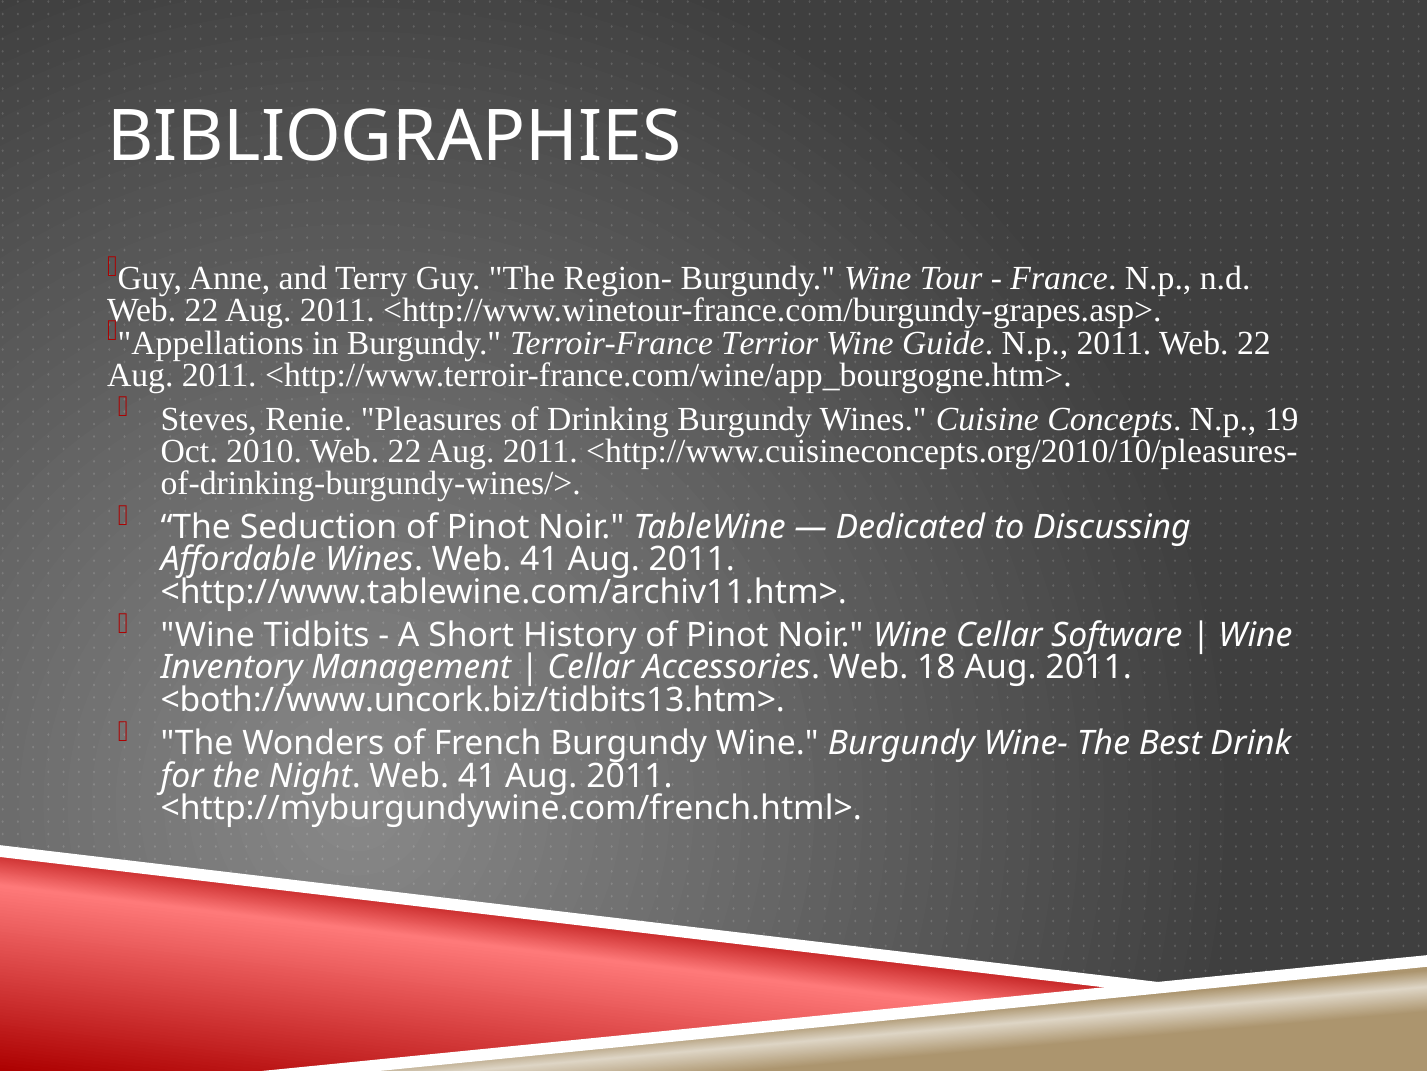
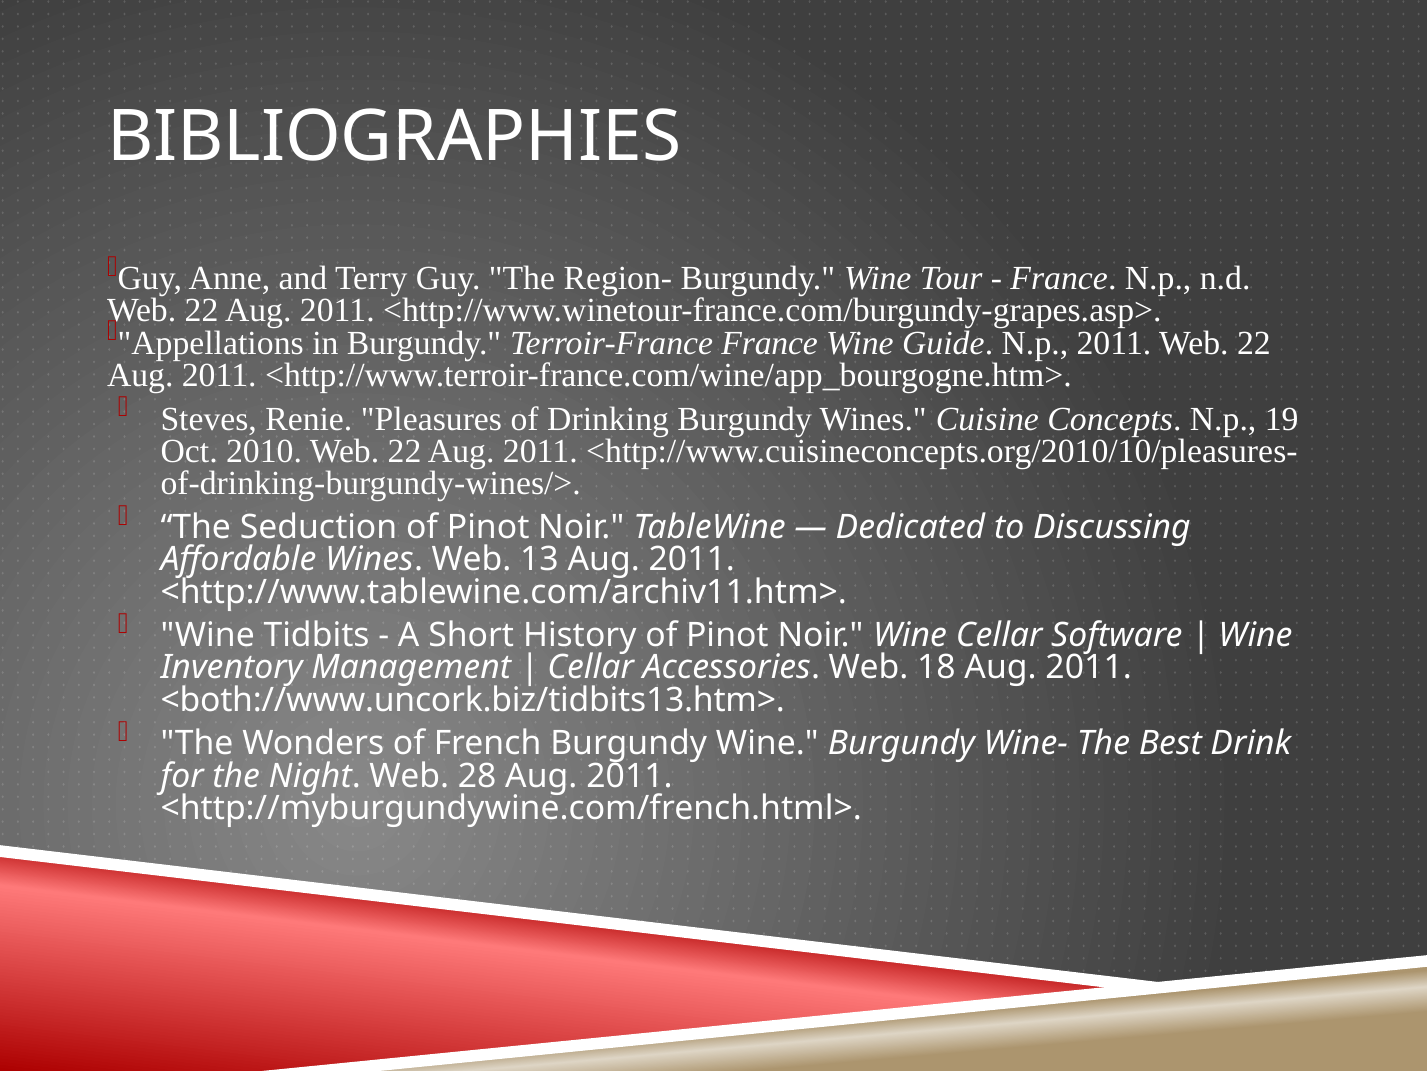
Terroir-France Terrior: Terrior -> France (770, 343)
Wines Web 41: 41 -> 13 (539, 559)
Night Web 41: 41 -> 28 (477, 775)
